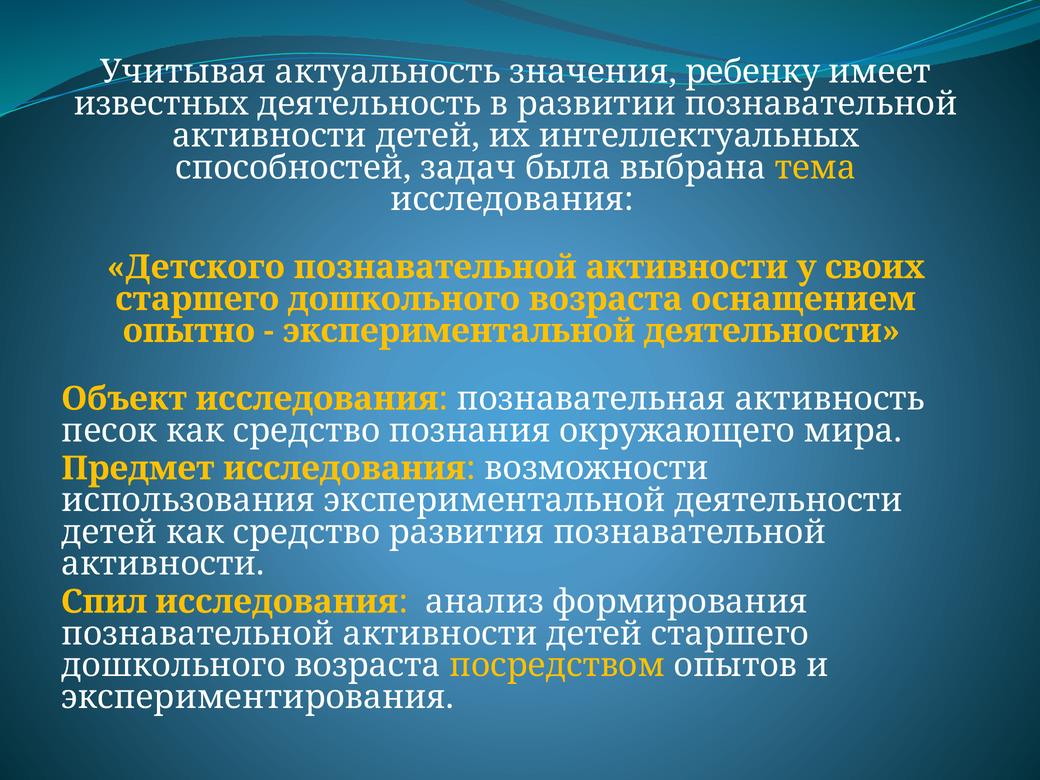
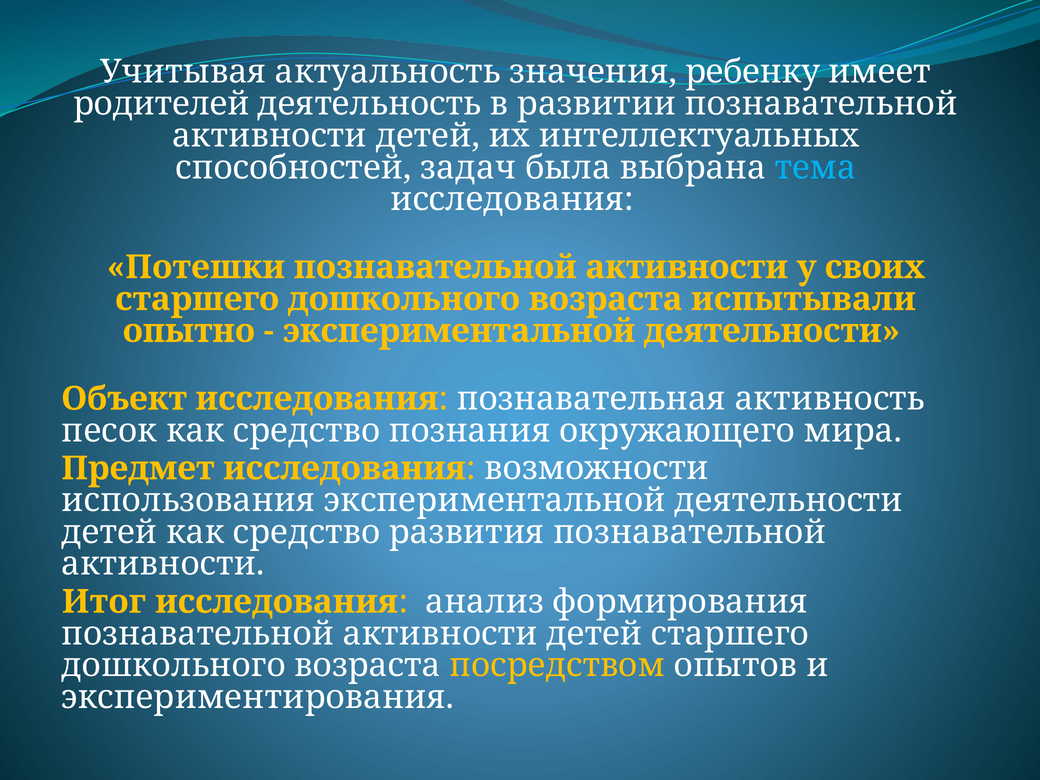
известных: известных -> родителей (161, 104)
тема colour: yellow -> light blue (815, 168)
Детского: Детского -> Потешки (196, 267)
оснащением: оснащением -> испытывали (803, 299)
Спил: Спил -> Итог (104, 602)
